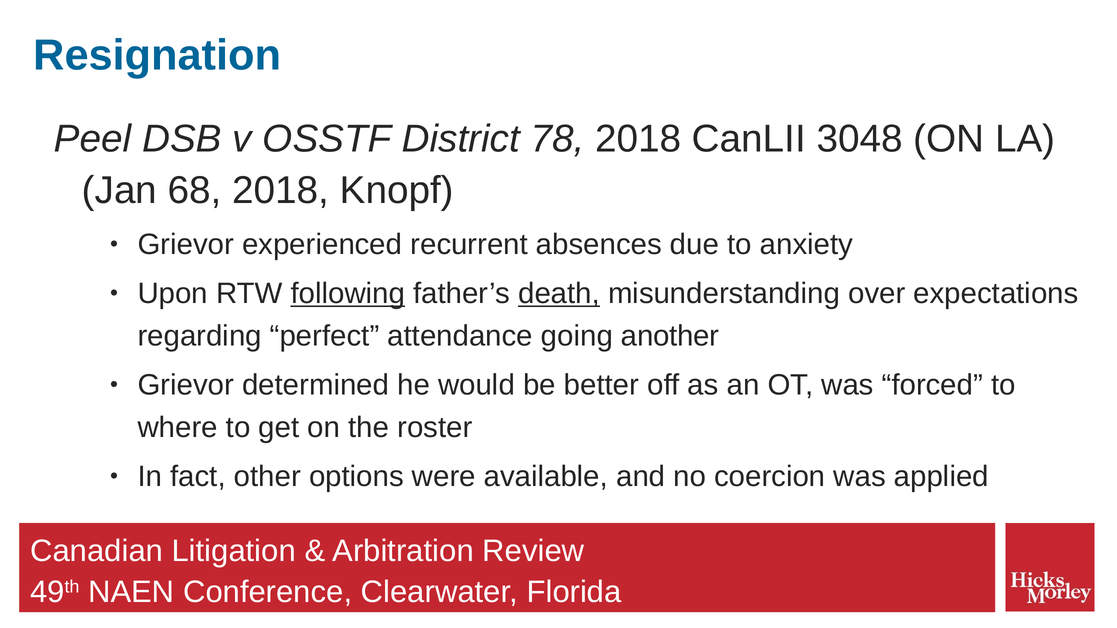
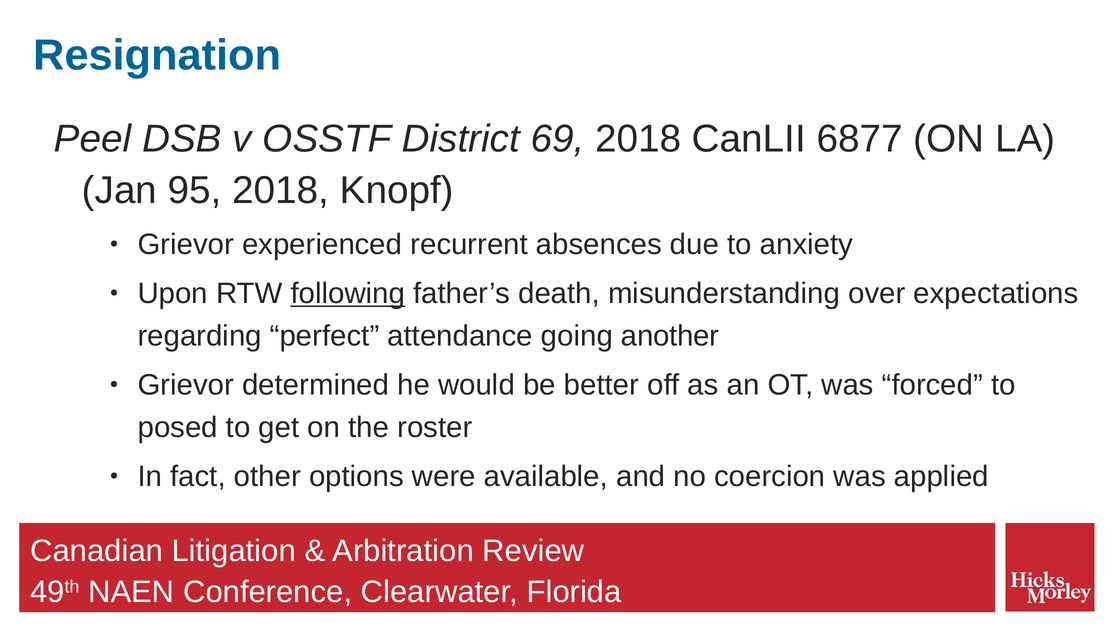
78: 78 -> 69 (557, 139)
3048: 3048 -> 6877 (860, 139)
68: 68 -> 95 (195, 190)
death underline: present -> none (559, 294)
where: where -> posed (178, 428)
